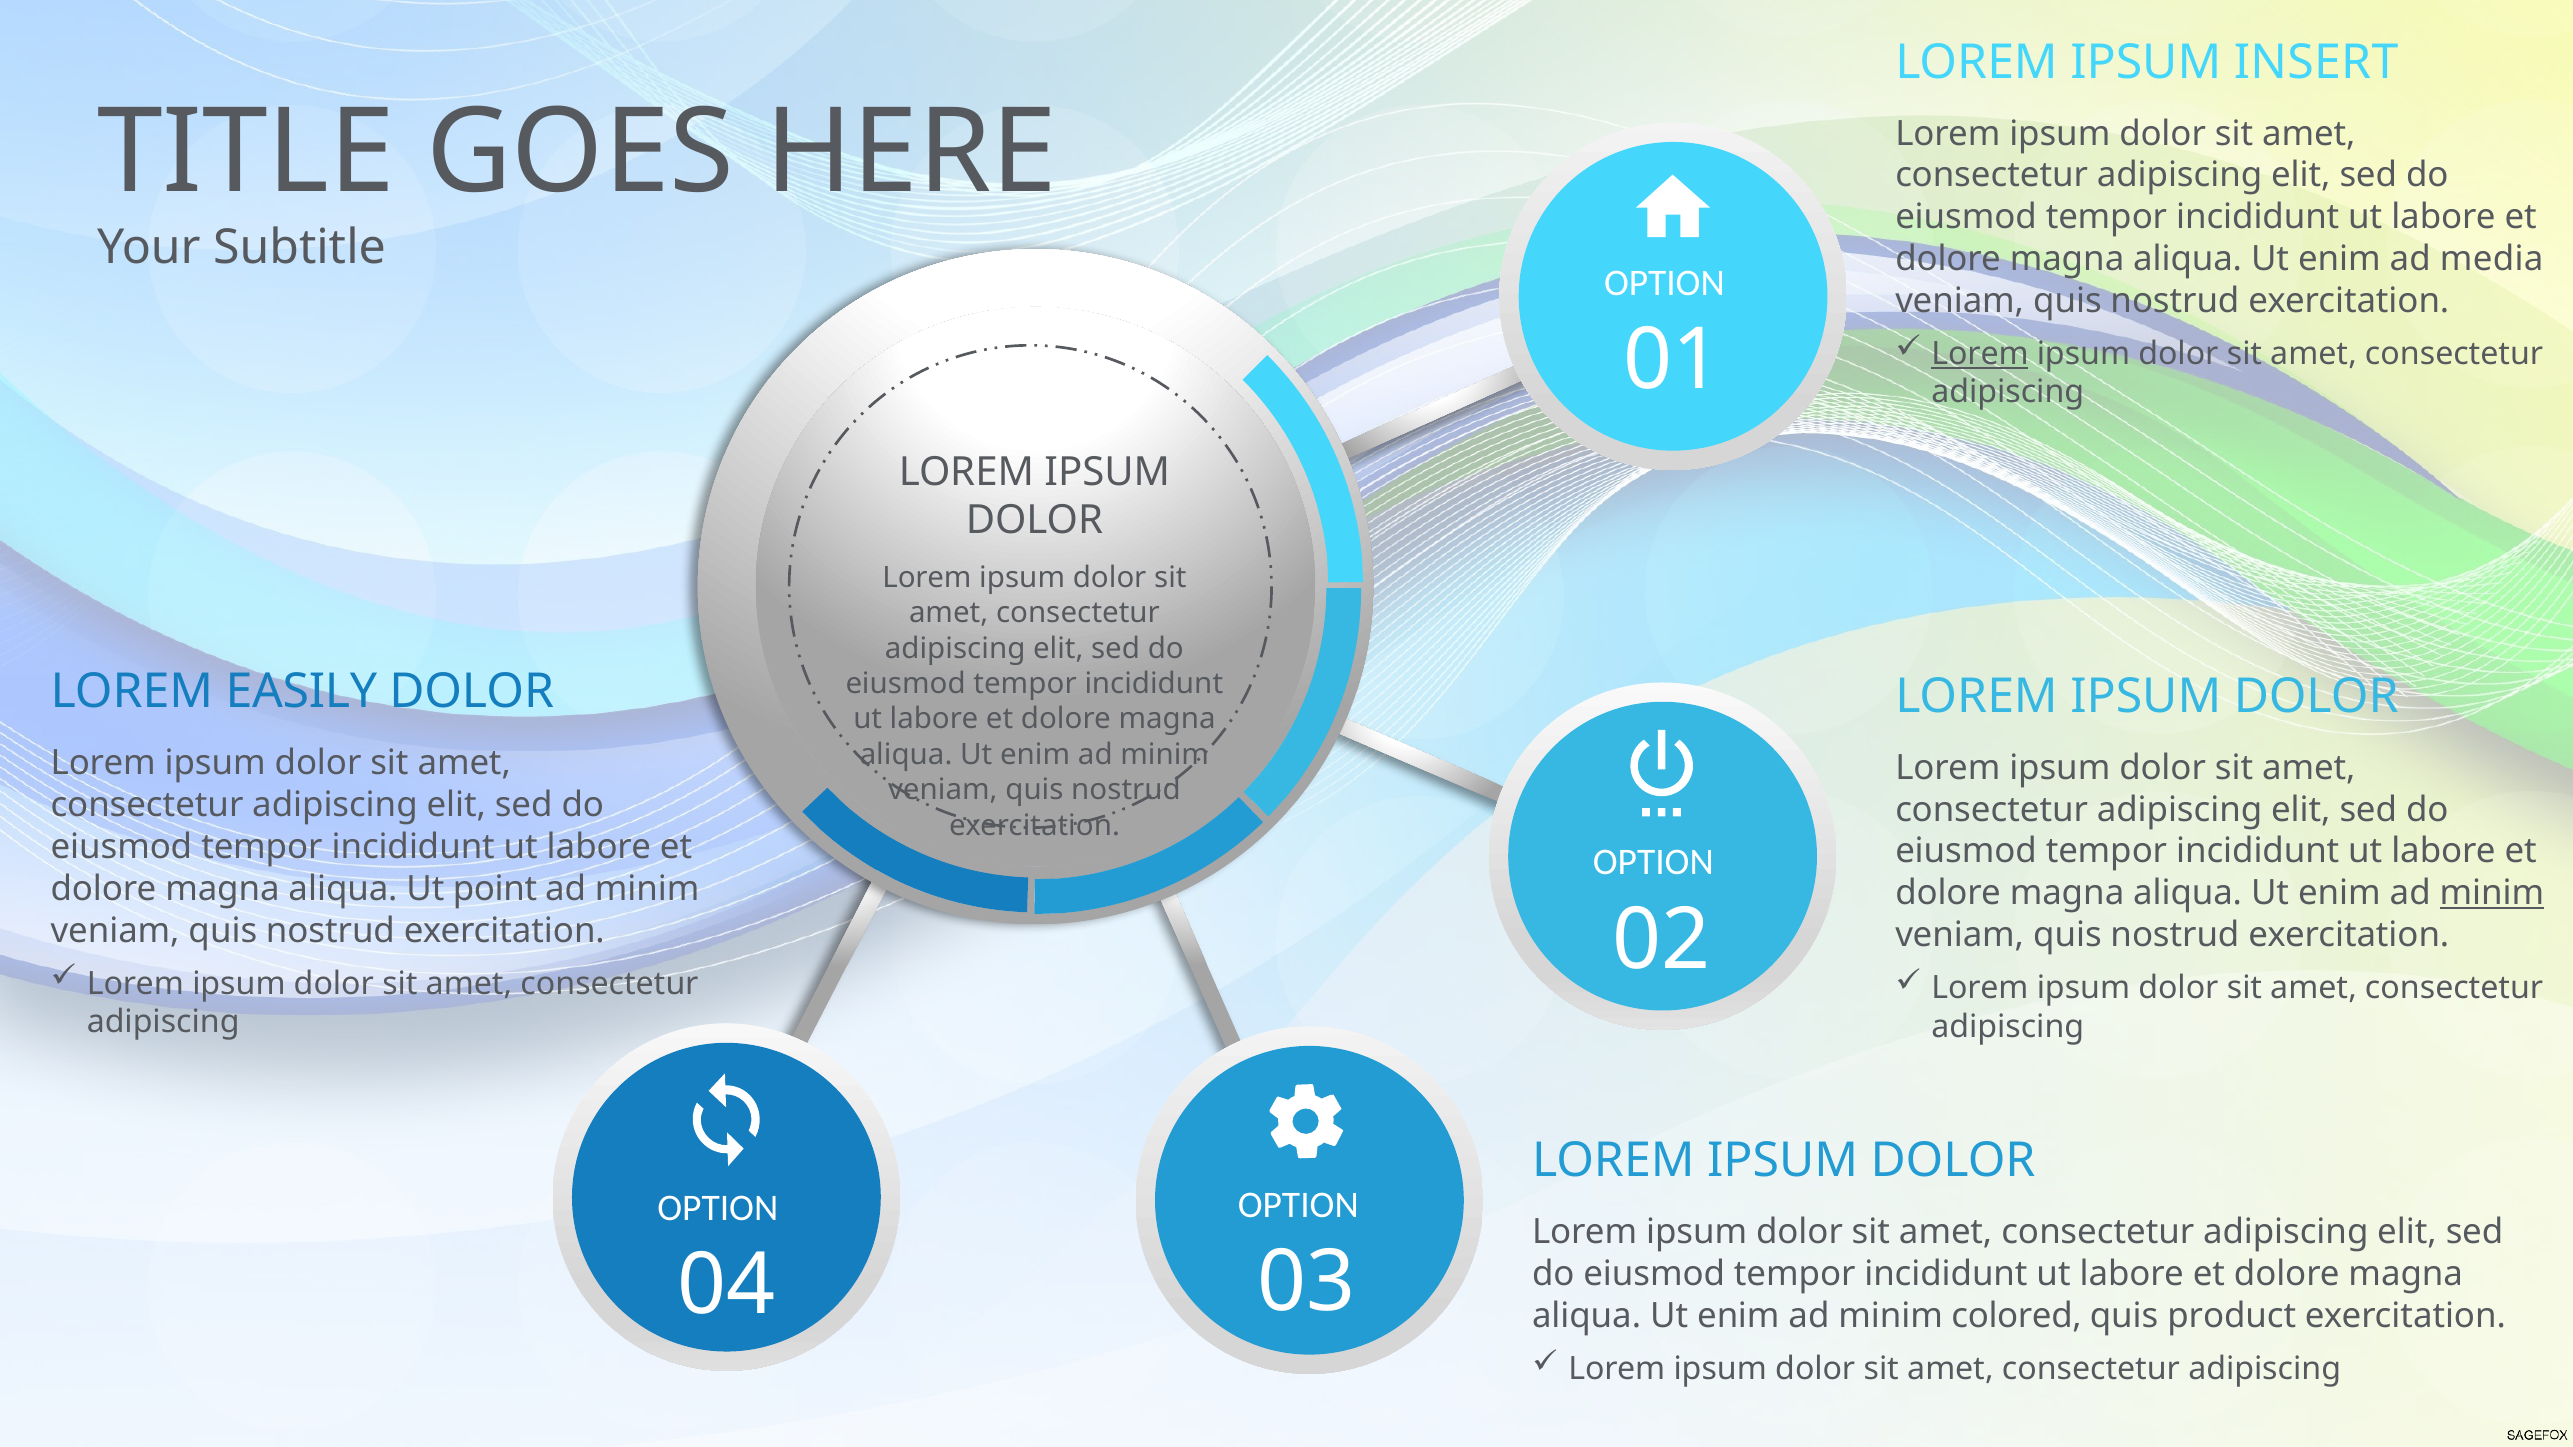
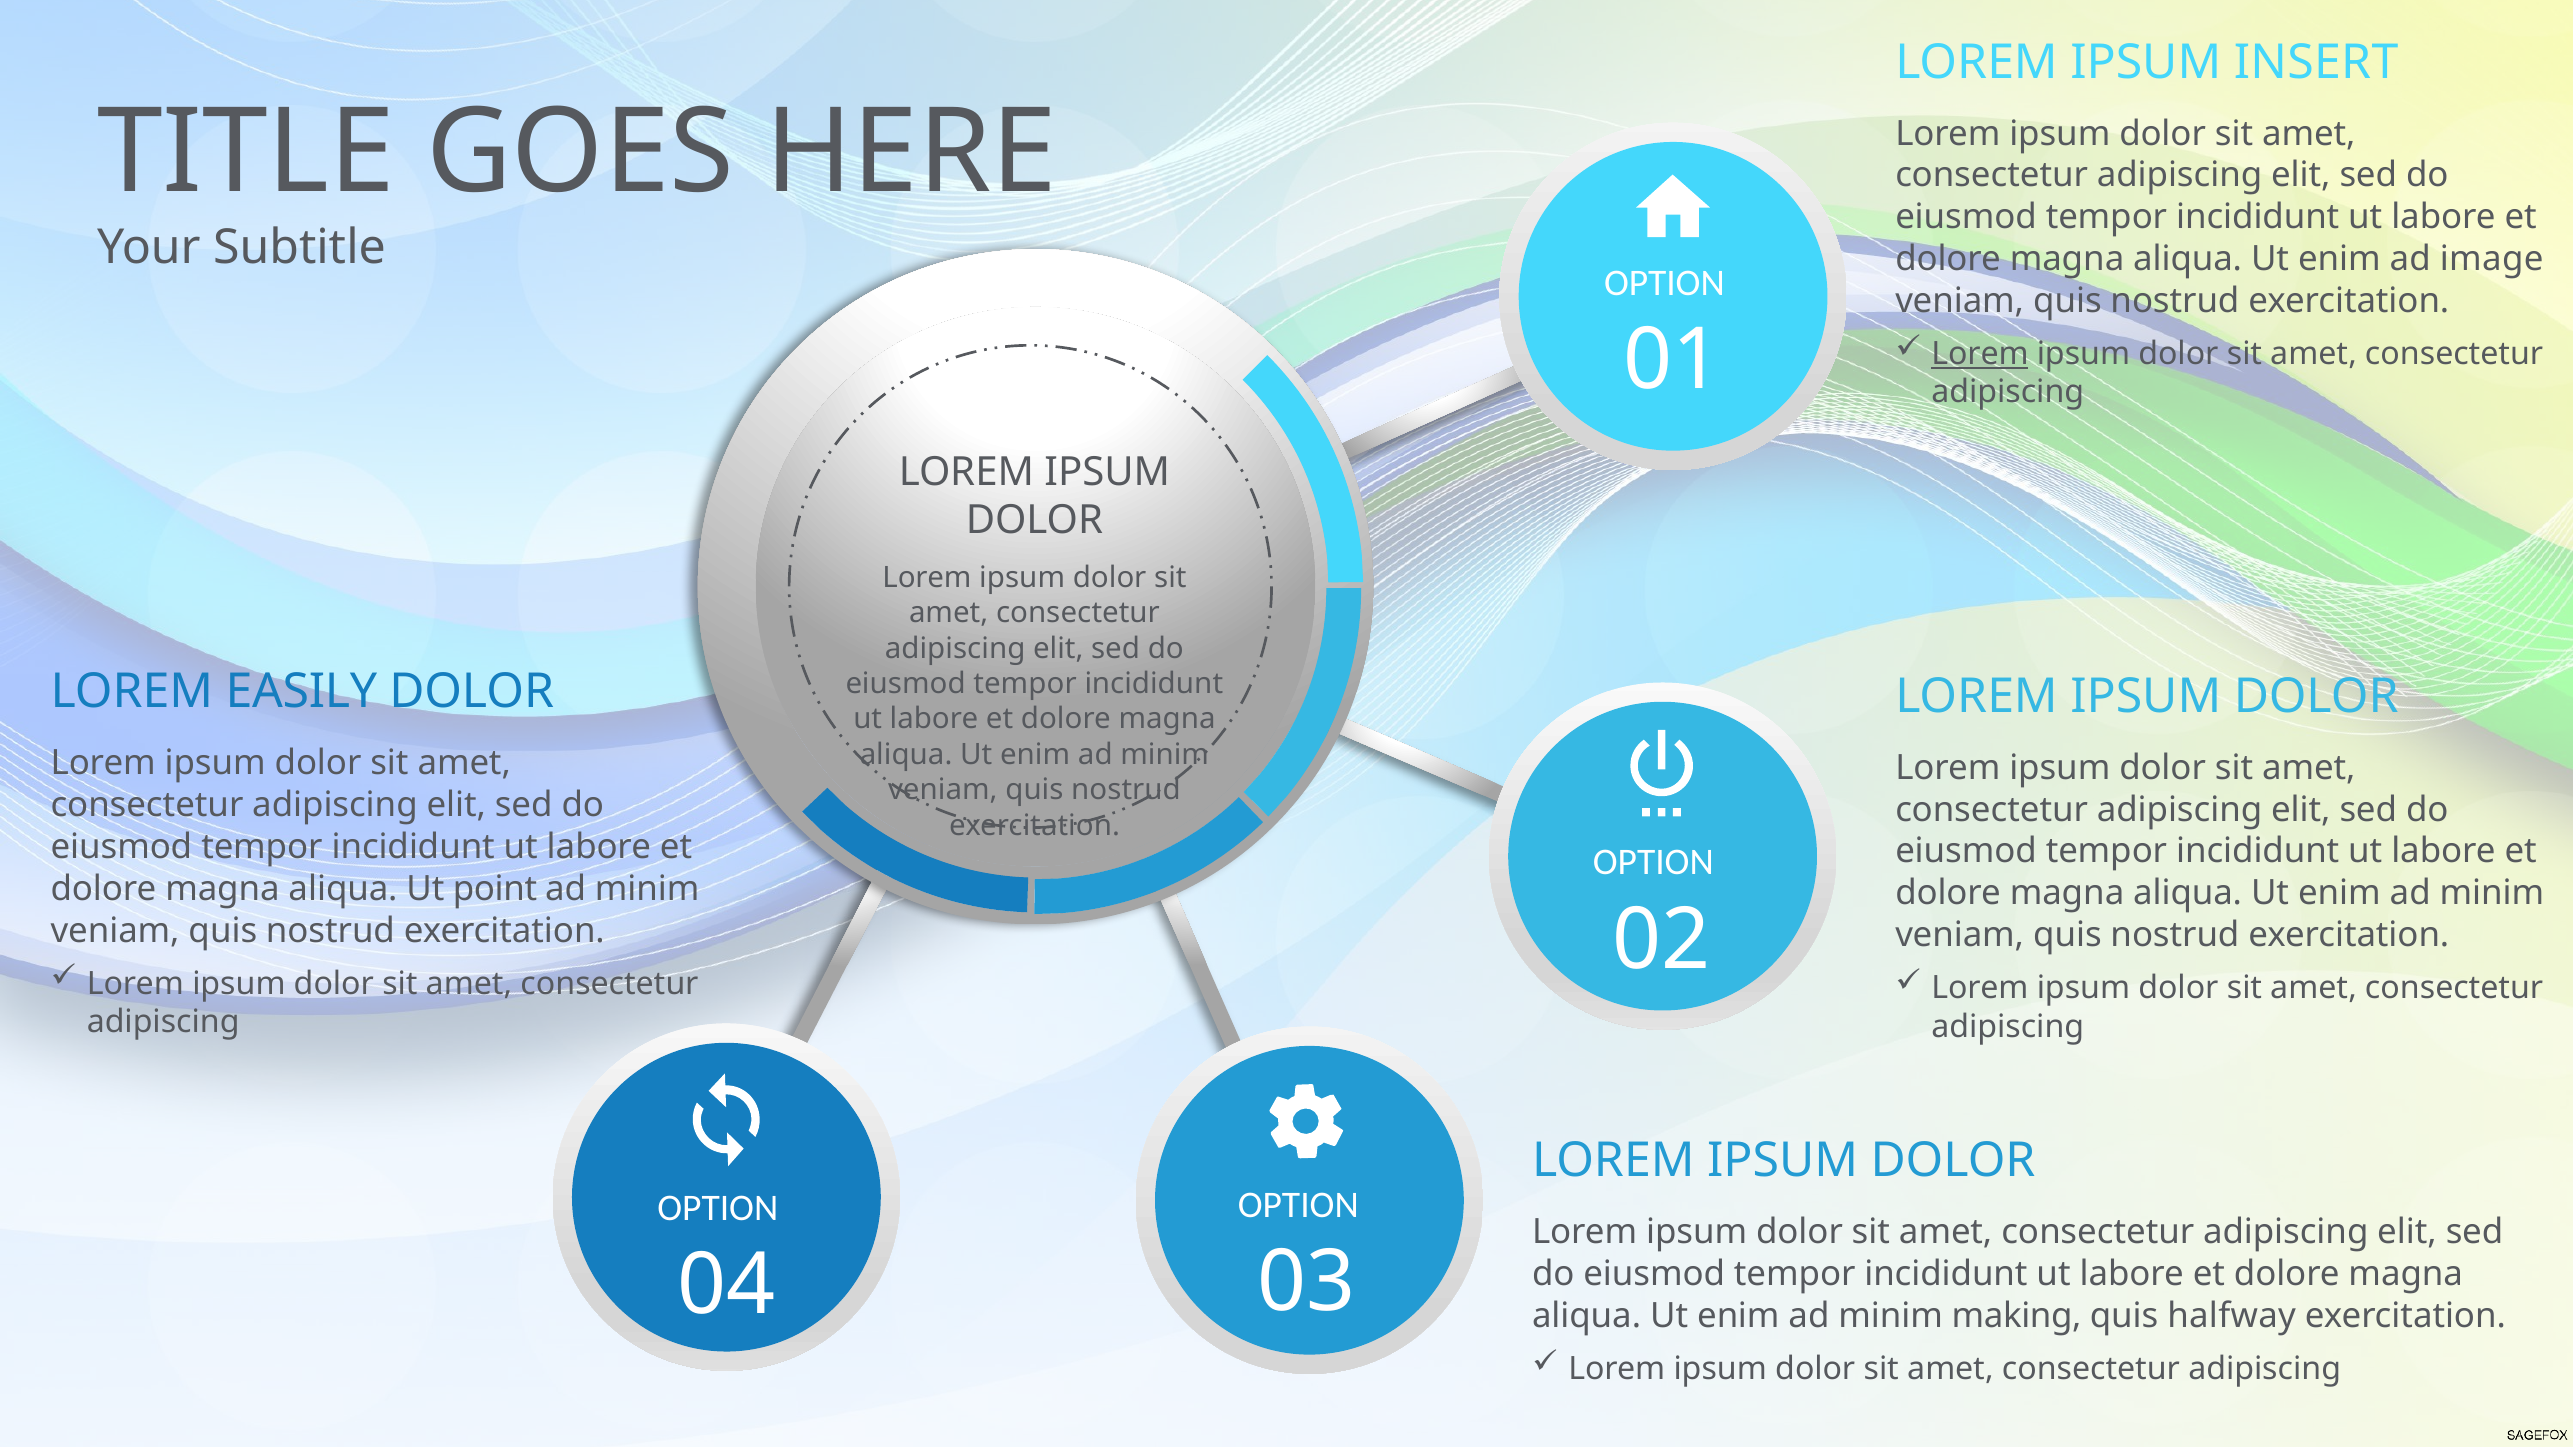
media: media -> image (2492, 259)
minim underline: present -> none (2492, 893)
colored: colored -> making (2017, 1316)
product: product -> halfway (2232, 1316)
